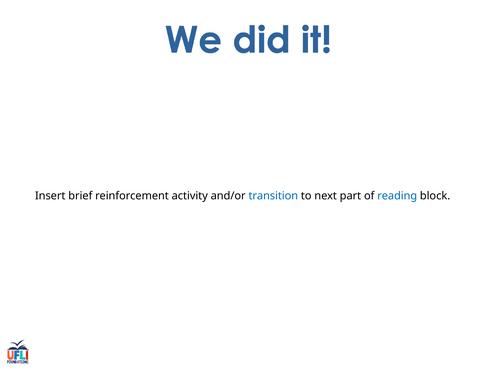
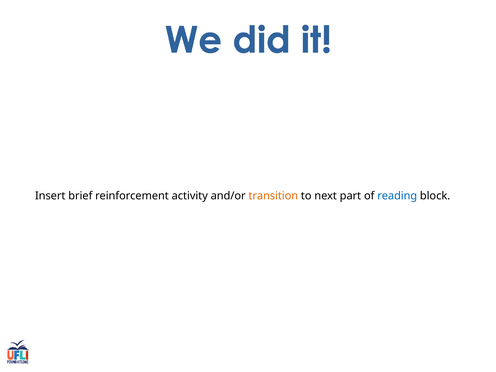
transition colour: blue -> orange (273, 196)
